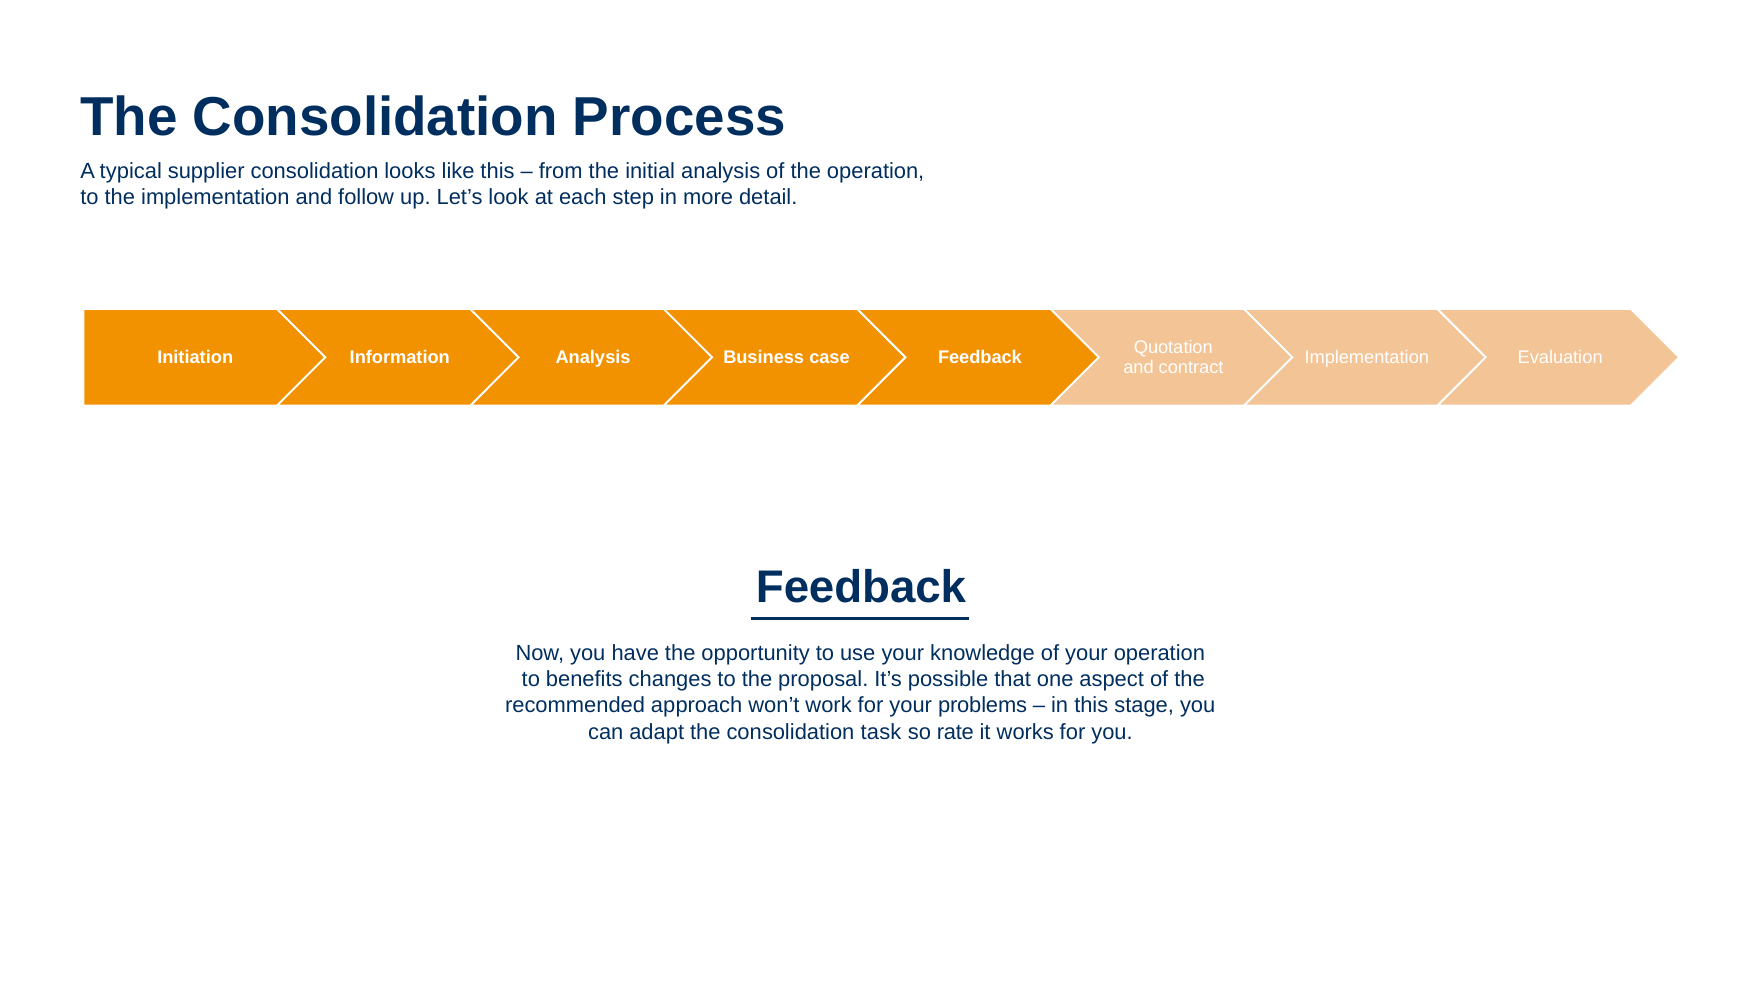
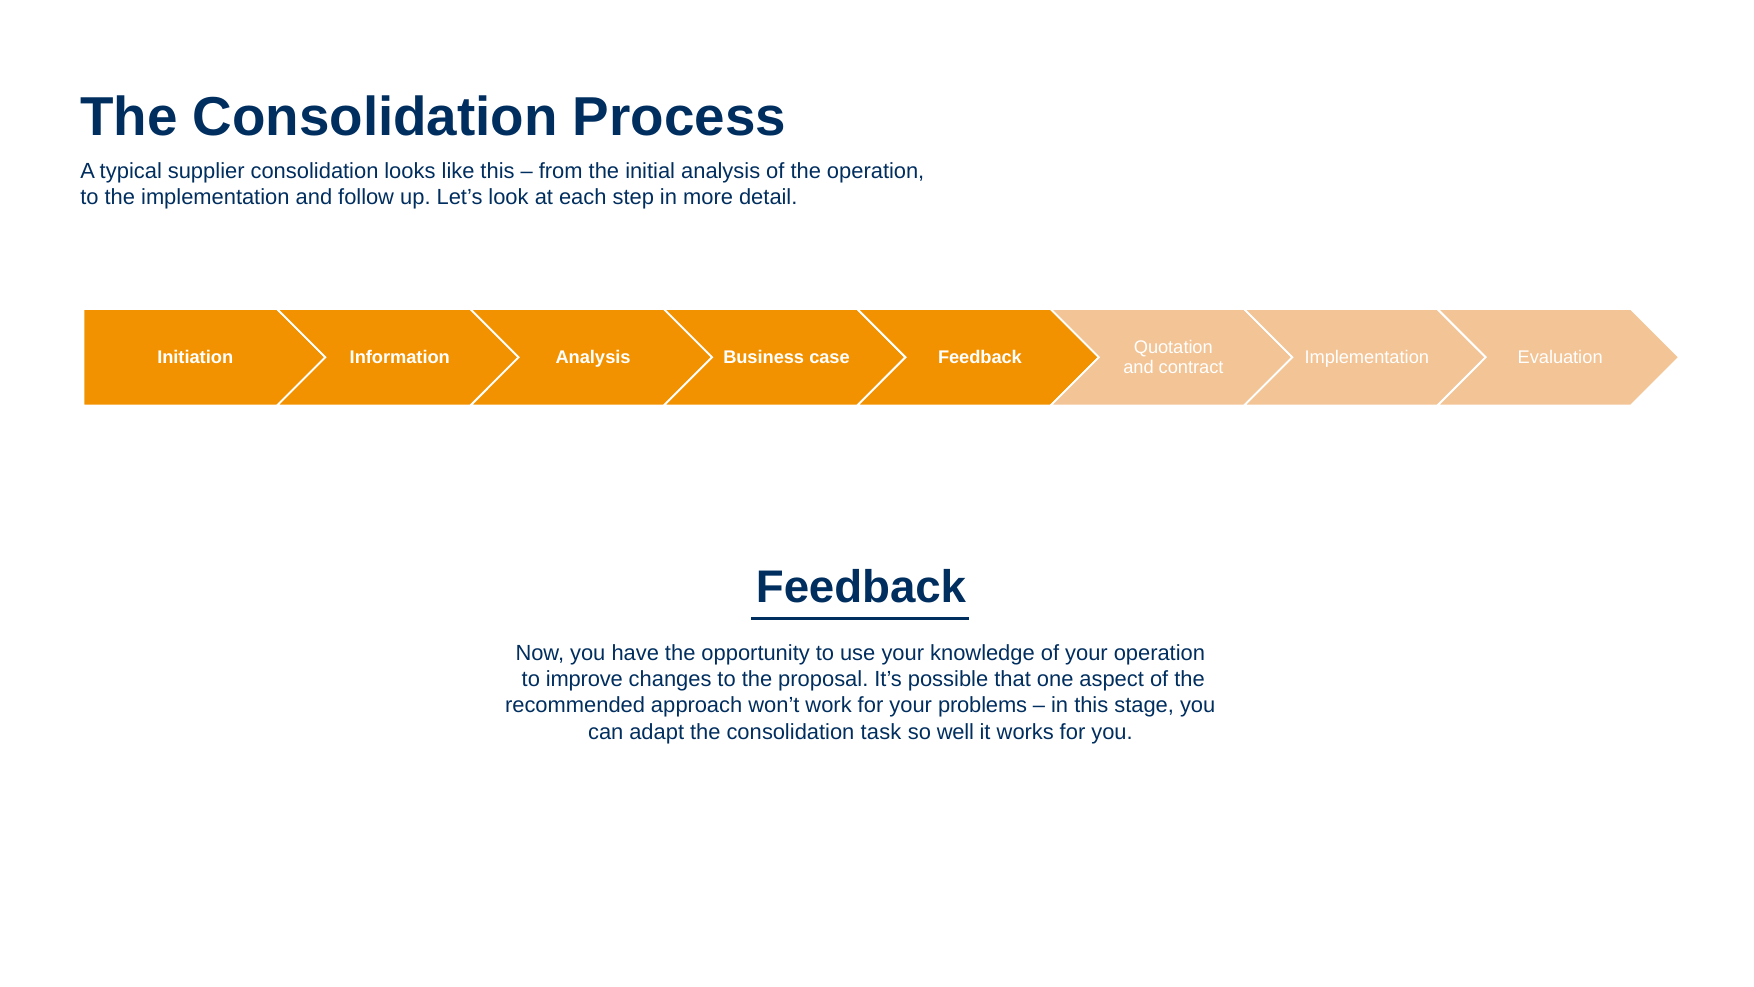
benefits: benefits -> improve (584, 679)
rate: rate -> well (955, 732)
